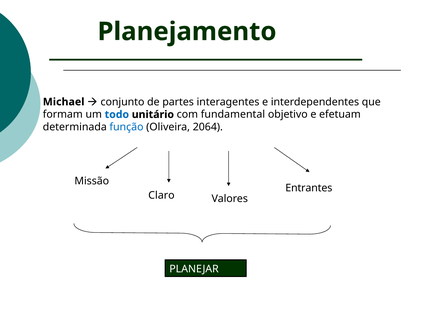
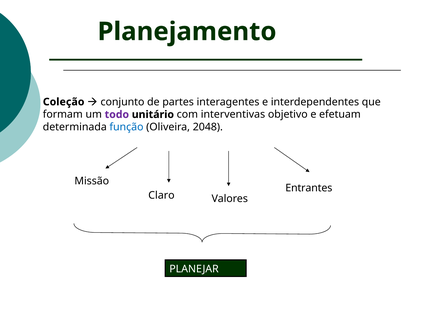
Michael: Michael -> Coleção (64, 102)
todo colour: blue -> purple (117, 115)
fundamental: fundamental -> interventivas (233, 115)
2064: 2064 -> 2048 (208, 127)
